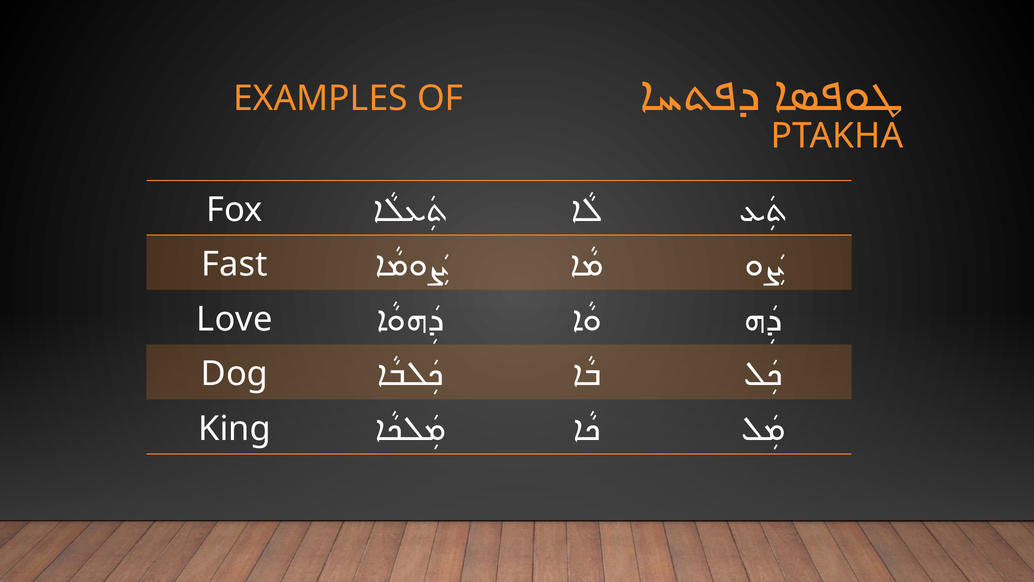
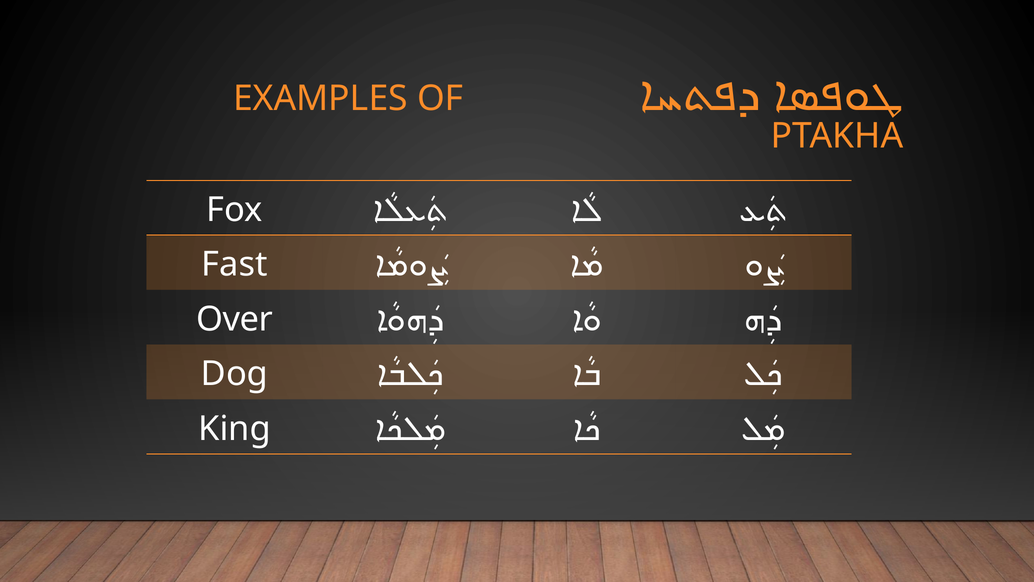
Love: Love -> Over (235, 319)
